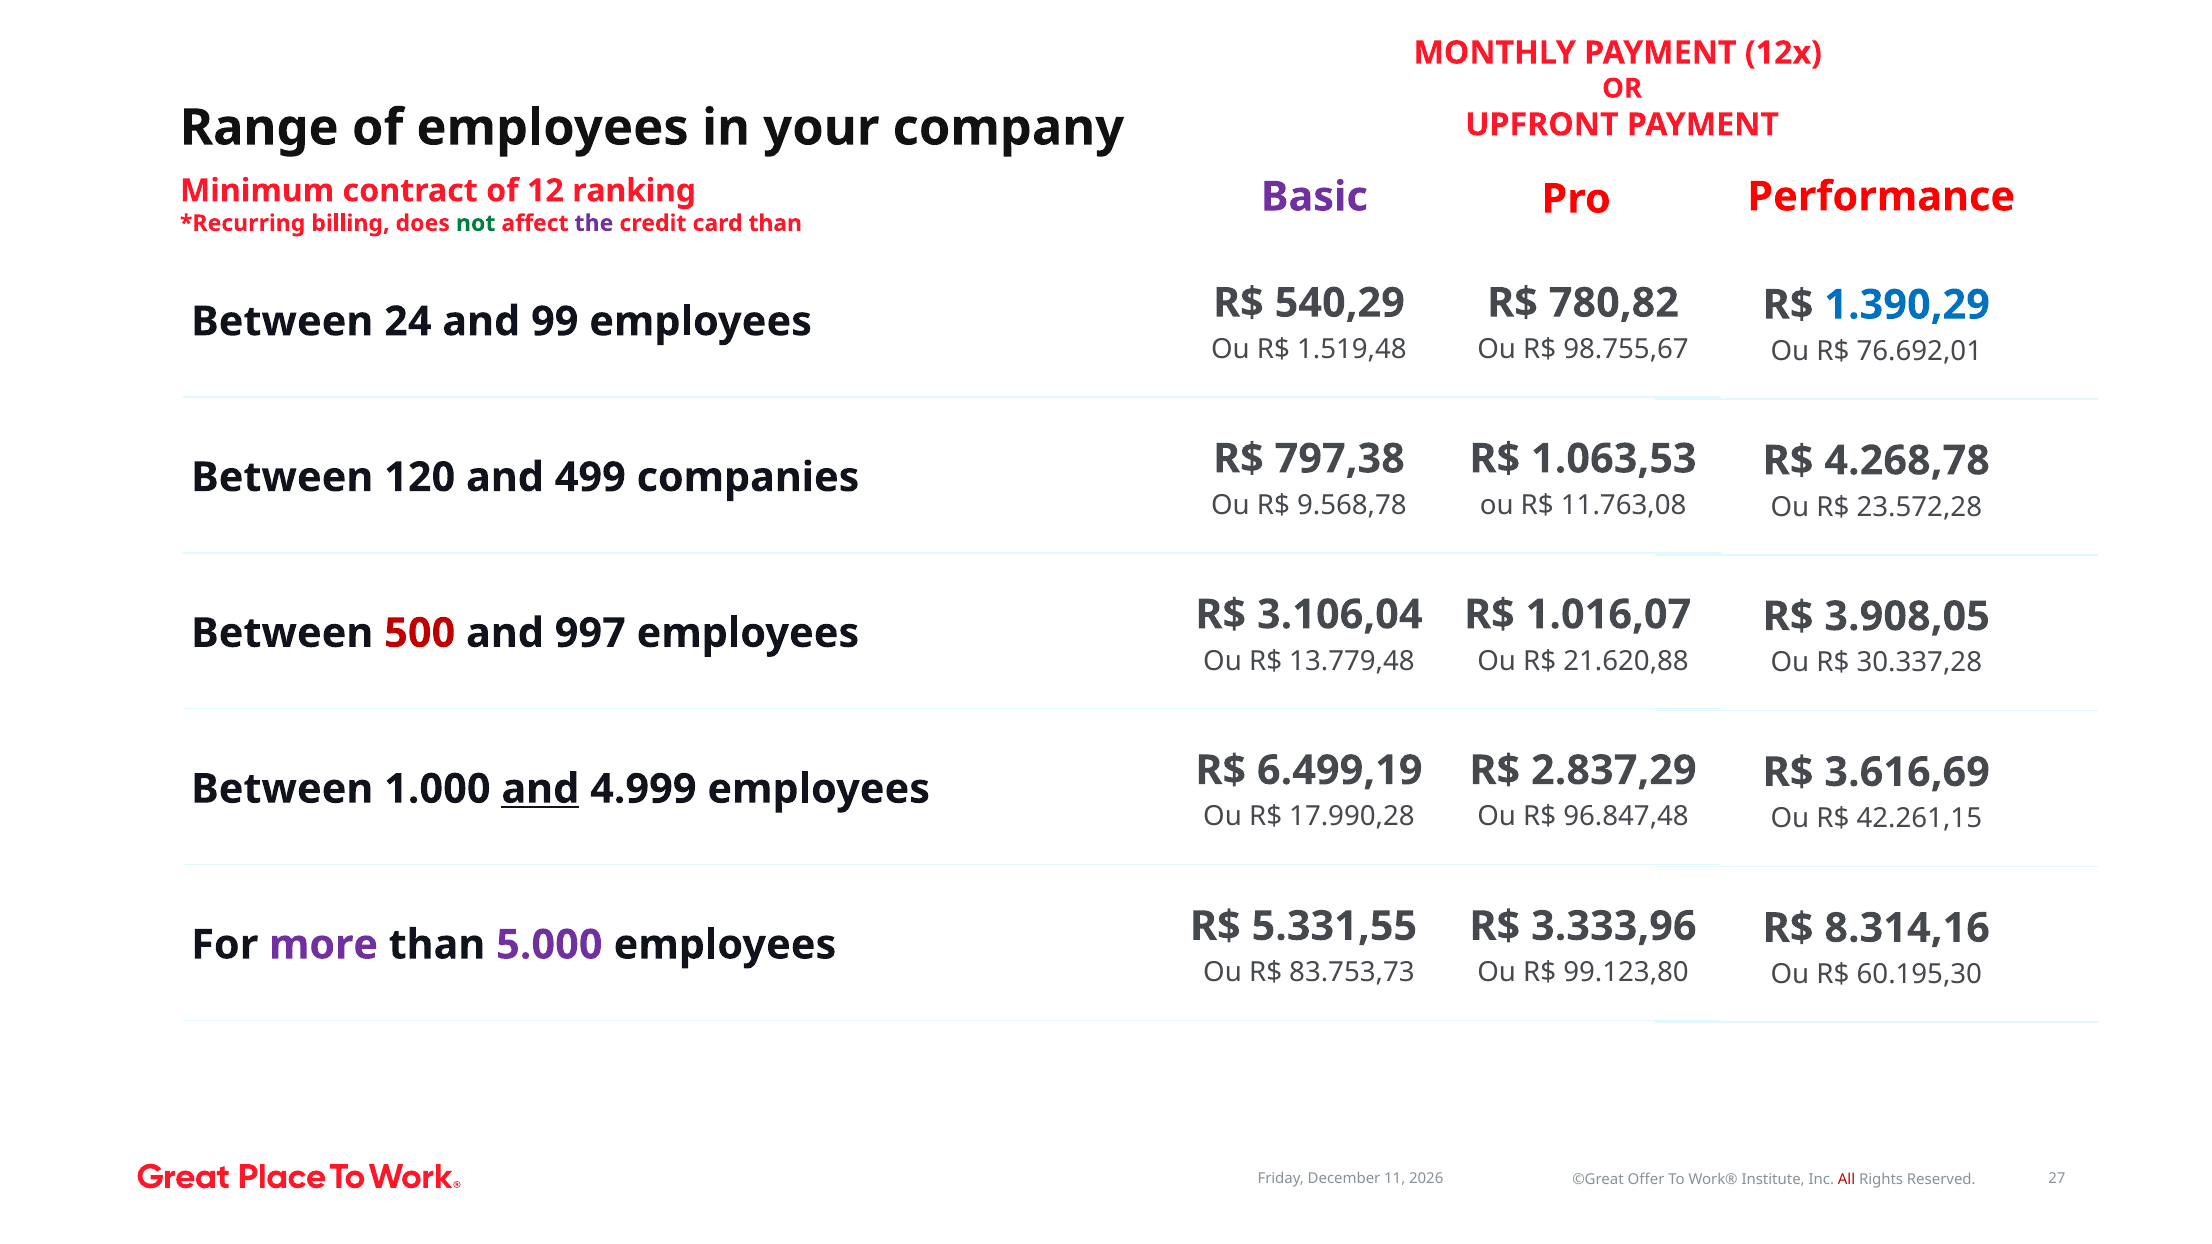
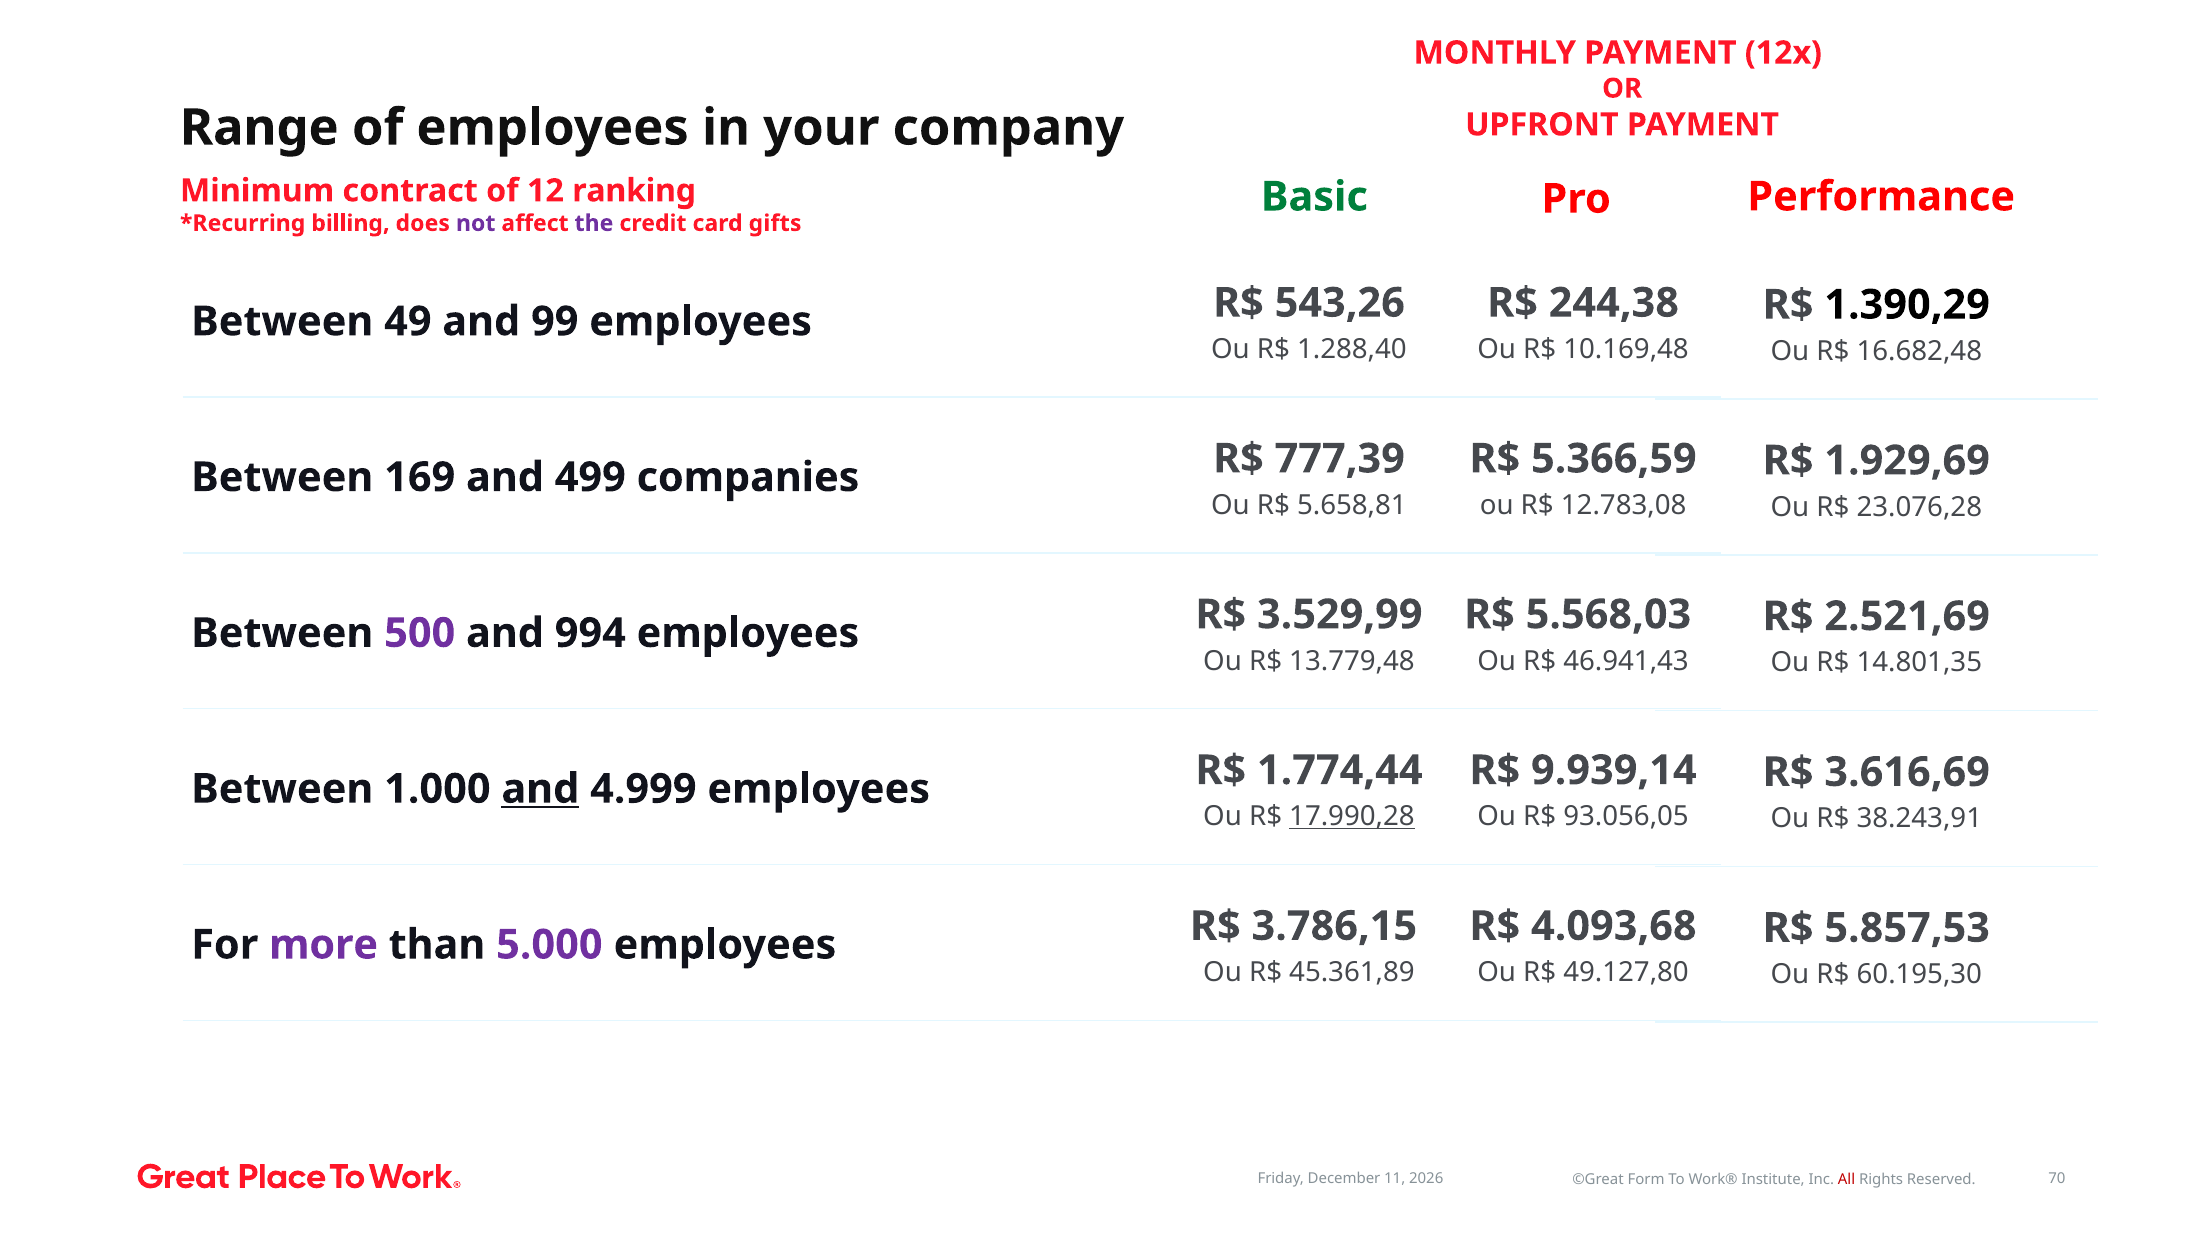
Basic colour: purple -> green (1314, 197)
not colour: green -> purple (476, 223)
card than: than -> gifts (775, 223)
780,82: 780,82 -> 244,38 (1614, 303)
1.390,29 colour: blue -> black (1907, 305)
24: 24 -> 49 (408, 322)
540,29: 540,29 -> 543,26 (1340, 303)
1.519,48: 1.519,48 -> 1.288,40 (1352, 349)
98.755,67: 98.755,67 -> 10.169,48 (1626, 349)
76.692,01: 76.692,01 -> 16.682,48 (1919, 351)
1.063,53: 1.063,53 -> 5.366,59 (1614, 459)
4.268,78: 4.268,78 -> 1.929,69 (1907, 461)
120: 120 -> 169 (420, 477)
797,38: 797,38 -> 777,39 (1340, 459)
9.568,78: 9.568,78 -> 5.658,81 (1352, 505)
11.763,08: 11.763,08 -> 12.783,08 (1624, 505)
23.572,28: 23.572,28 -> 23.076,28 (1919, 507)
1.016,07: 1.016,07 -> 5.568,03 (1608, 615)
3.908,05: 3.908,05 -> 2.521,69 (1907, 617)
500 colour: red -> purple (420, 633)
997: 997 -> 994 (590, 633)
3.106,04: 3.106,04 -> 3.529,99 (1340, 615)
21.620,88: 21.620,88 -> 46.941,43 (1626, 661)
30.337,28: 30.337,28 -> 14.801,35 (1919, 663)
2.837,29: 2.837,29 -> 9.939,14 (1614, 770)
6.499,19: 6.499,19 -> 1.774,44 (1340, 770)
17.990,28 underline: none -> present (1352, 817)
96.847,48: 96.847,48 -> 93.056,05 (1626, 817)
42.261,15: 42.261,15 -> 38.243,91 (1919, 819)
3.333,96: 3.333,96 -> 4.093,68 (1614, 926)
8.314,16: 8.314,16 -> 5.857,53 (1907, 928)
5.331,55: 5.331,55 -> 3.786,15 (1334, 926)
83.753,73: 83.753,73 -> 45.361,89 (1352, 973)
99.123,80: 99.123,80 -> 49.127,80 (1626, 973)
Offer: Offer -> Form (1646, 1179)
27: 27 -> 70 (2057, 1178)
